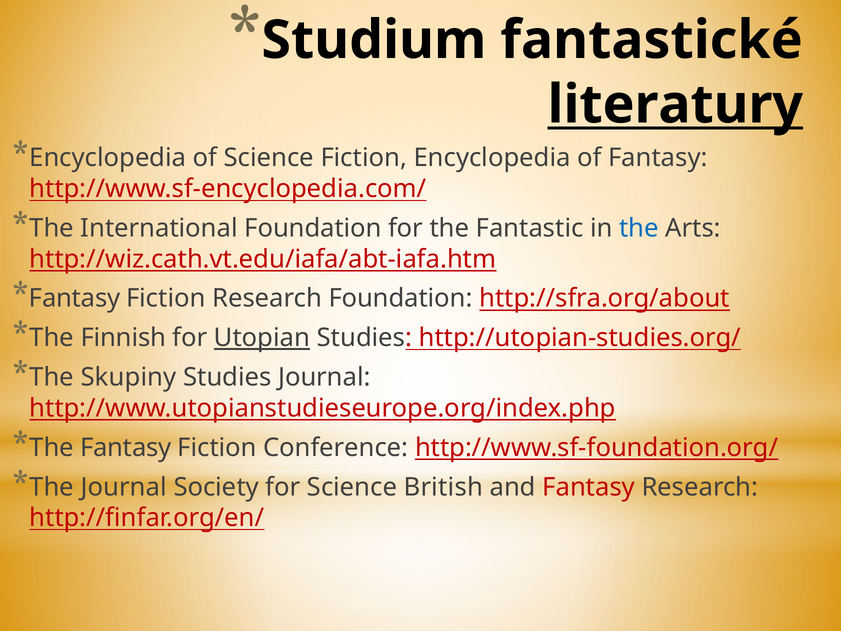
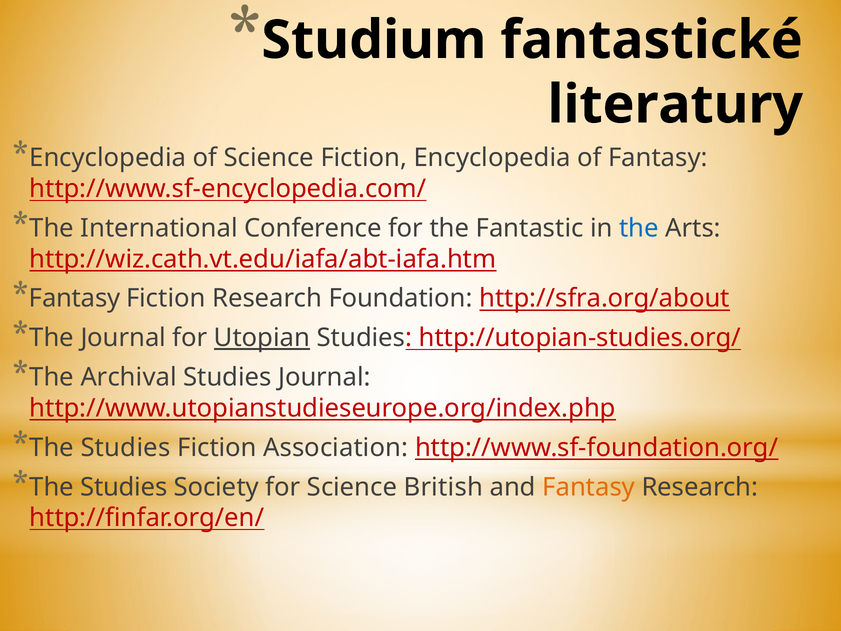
literatury underline: present -> none (675, 105)
International Foundation: Foundation -> Conference (313, 228)
The Finnish: Finnish -> Journal (123, 338)
Skupiny: Skupiny -> Archival (129, 377)
Fantasy: Fantasy -> Studies (125, 447)
Conference: Conference -> Association (336, 447)
Journal: Journal -> Studies (124, 487)
Fantasy colour: red -> orange (589, 487)
